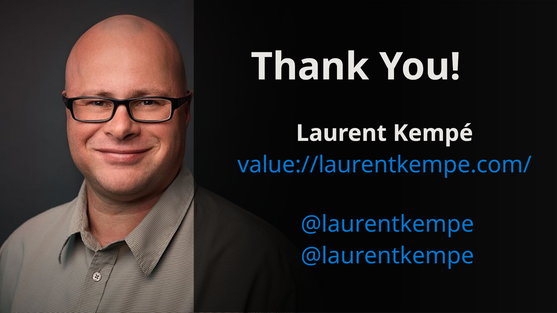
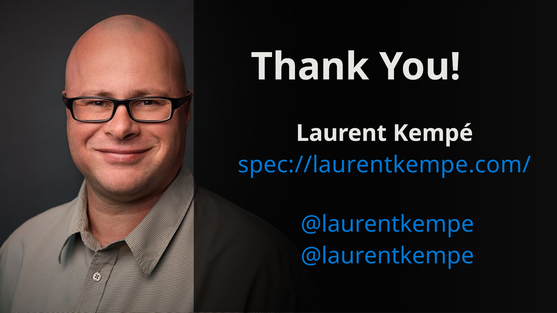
value://laurentkempe.com/: value://laurentkempe.com/ -> spec://laurentkempe.com/ (384, 165)
